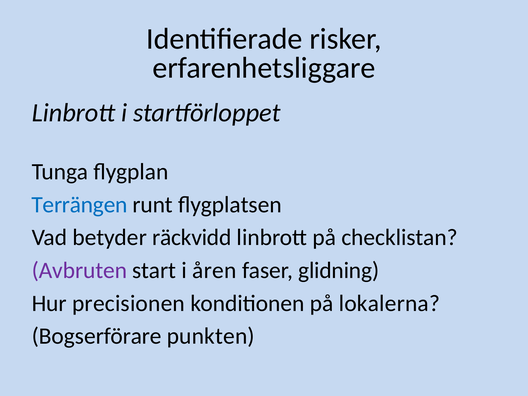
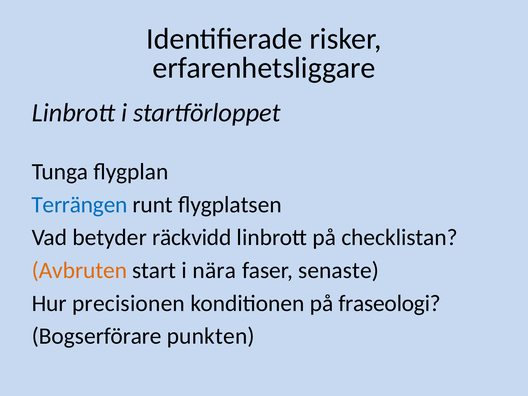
Avbruten colour: purple -> orange (79, 270)
åren: åren -> nära (214, 270)
glidning: glidning -> senaste (339, 270)
lokalerna: lokalerna -> fraseologi (390, 303)
